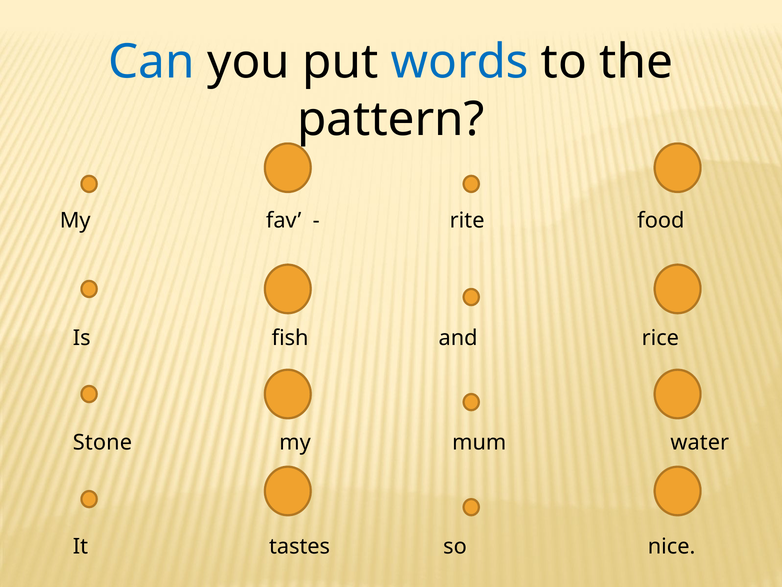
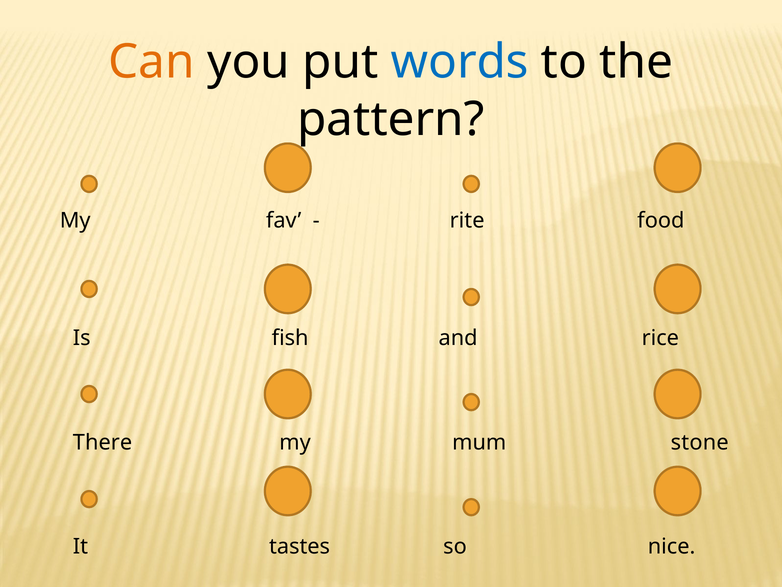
Can colour: blue -> orange (152, 62)
Stone: Stone -> There (103, 442)
water: water -> stone (700, 442)
